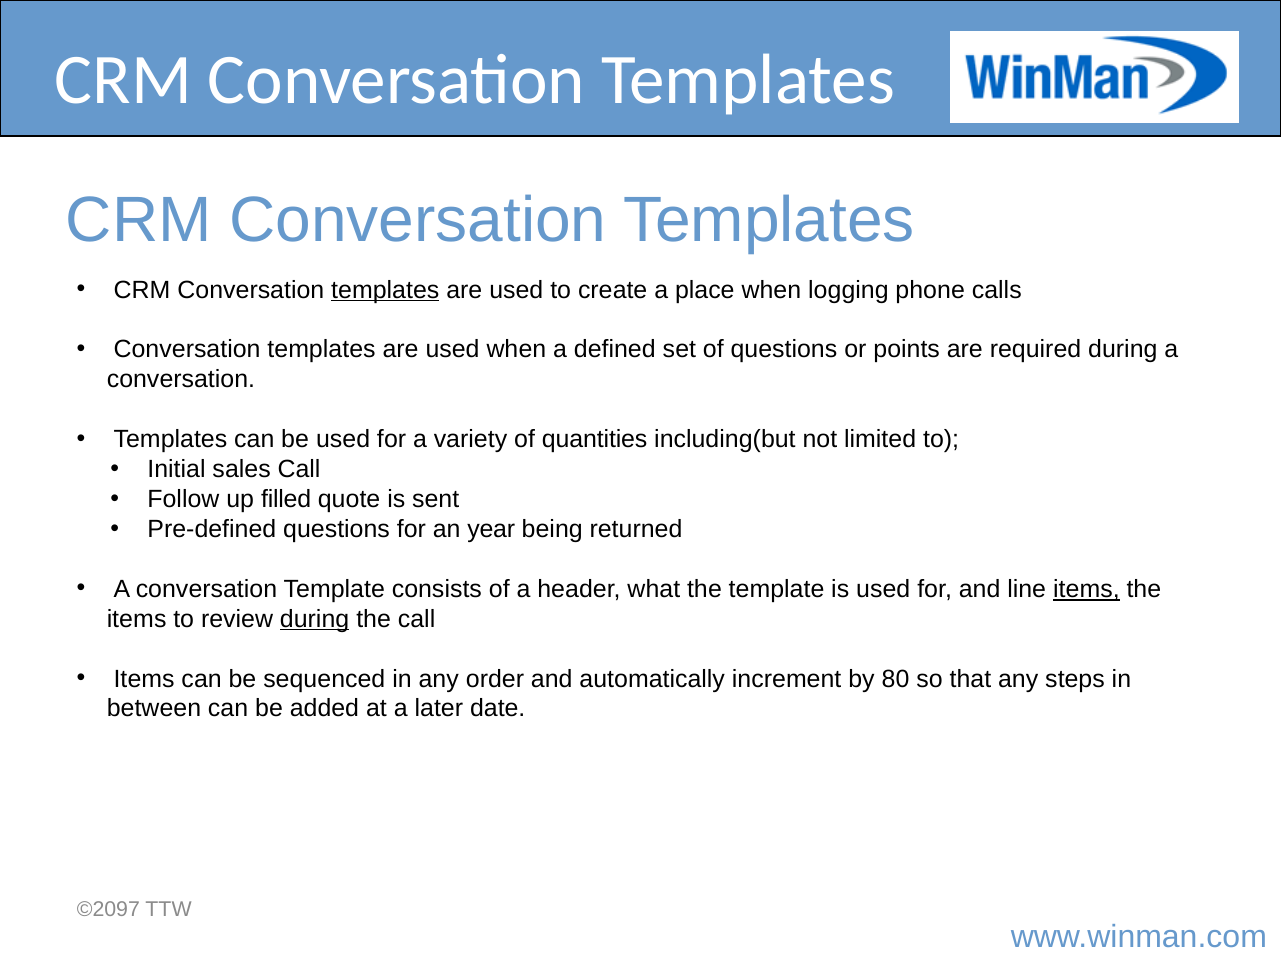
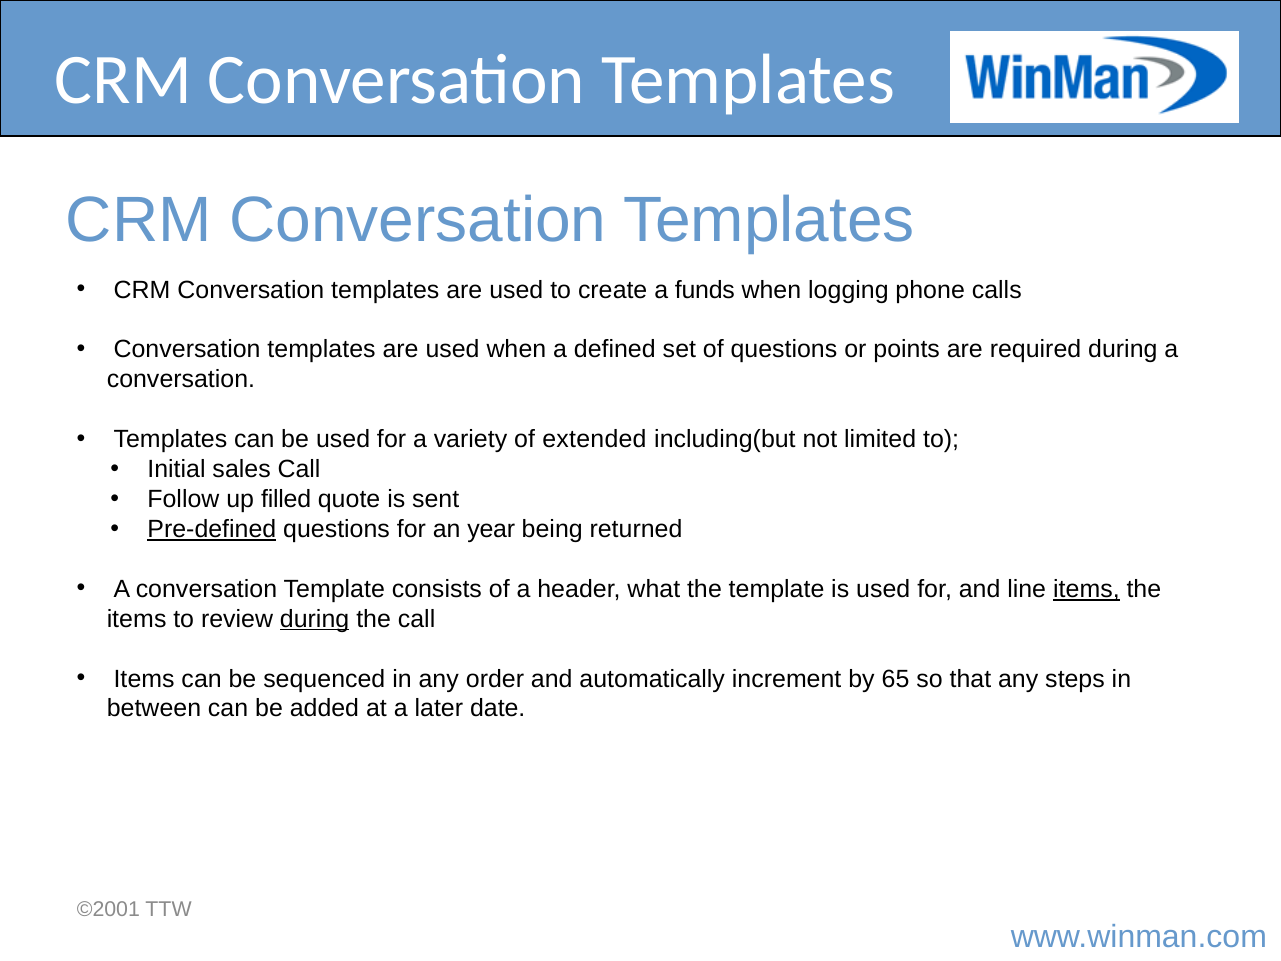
templates underline: present -> none (385, 290)
place: place -> funds (705, 290)
quantities: quantities -> extended (594, 439)
Pre-defined underline: none -> present (212, 529)
80: 80 -> 65 (896, 679)
©2097: ©2097 -> ©2001 (108, 910)
